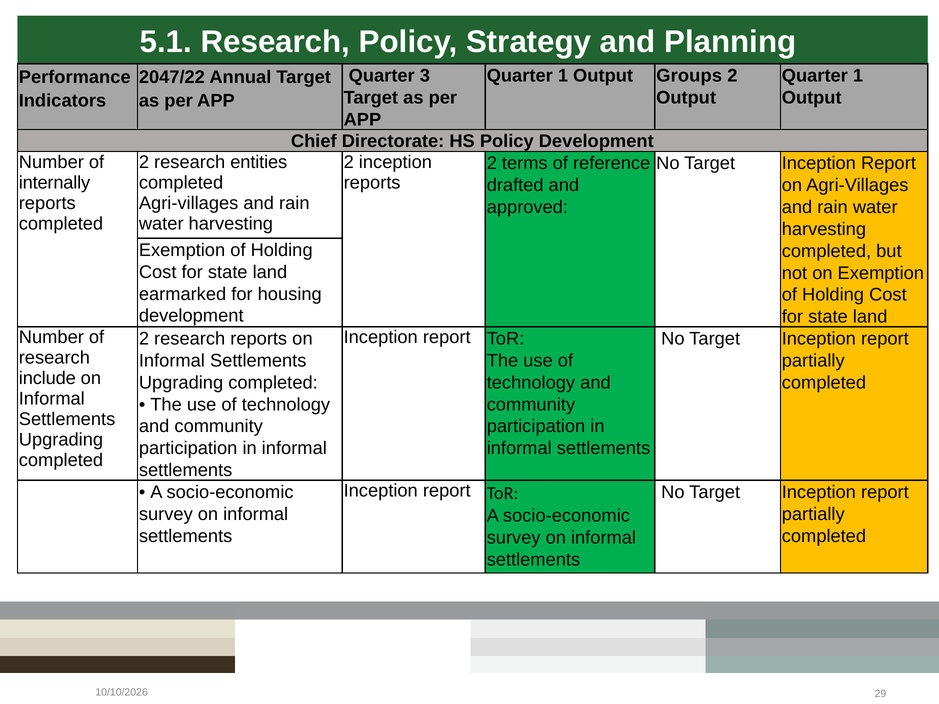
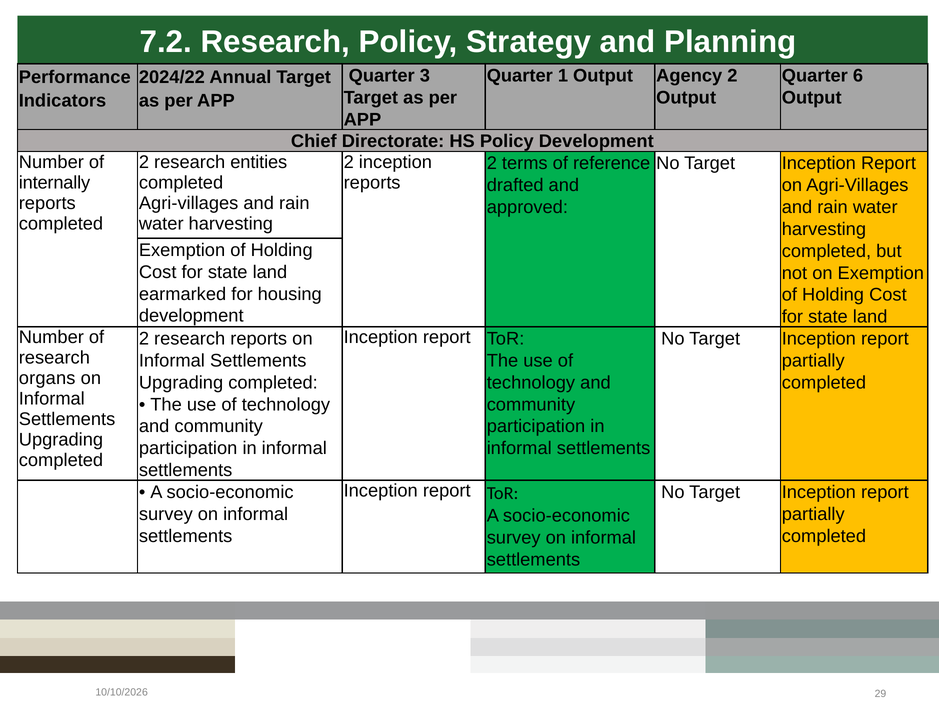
5.1: 5.1 -> 7.2 (166, 42)
Groups: Groups -> Agency (689, 76)
1: 1 -> 6 (858, 76)
2047/22: 2047/22 -> 2024/22 (172, 77)
include: include -> organs (47, 379)
